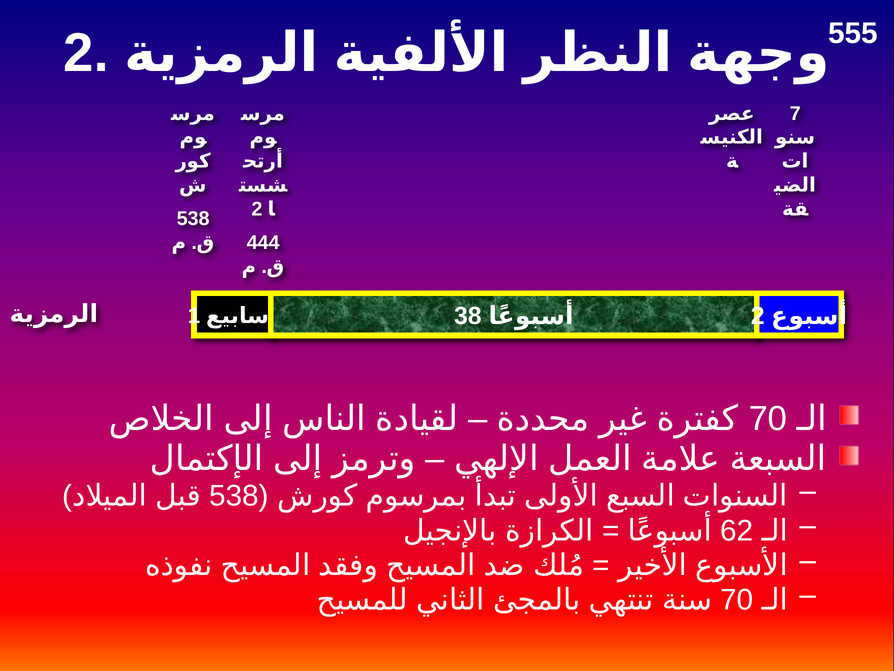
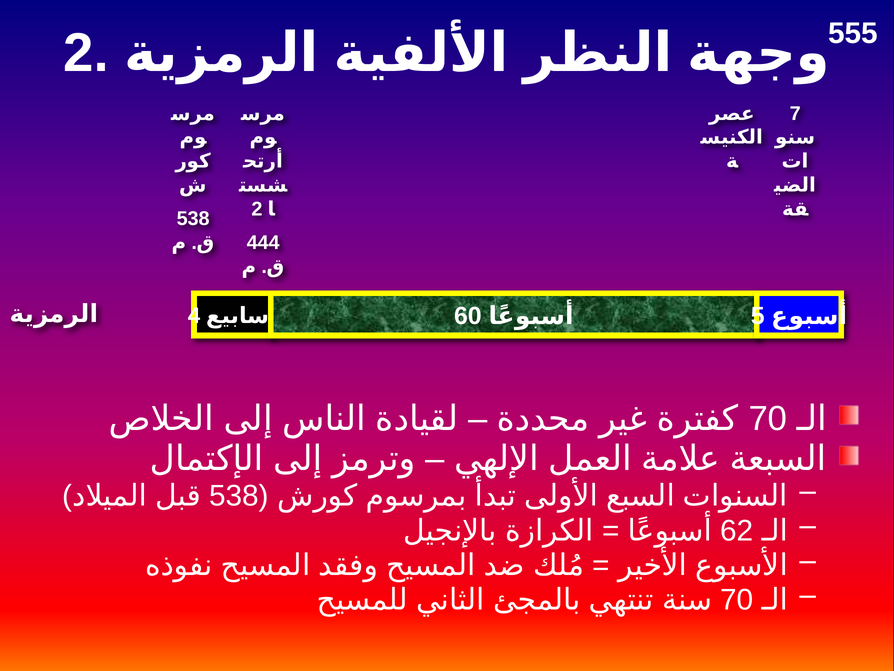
1: 1 -> 4 (194, 316)
38: 38 -> 60 (468, 316)
2: 2 -> 5 (758, 316)
